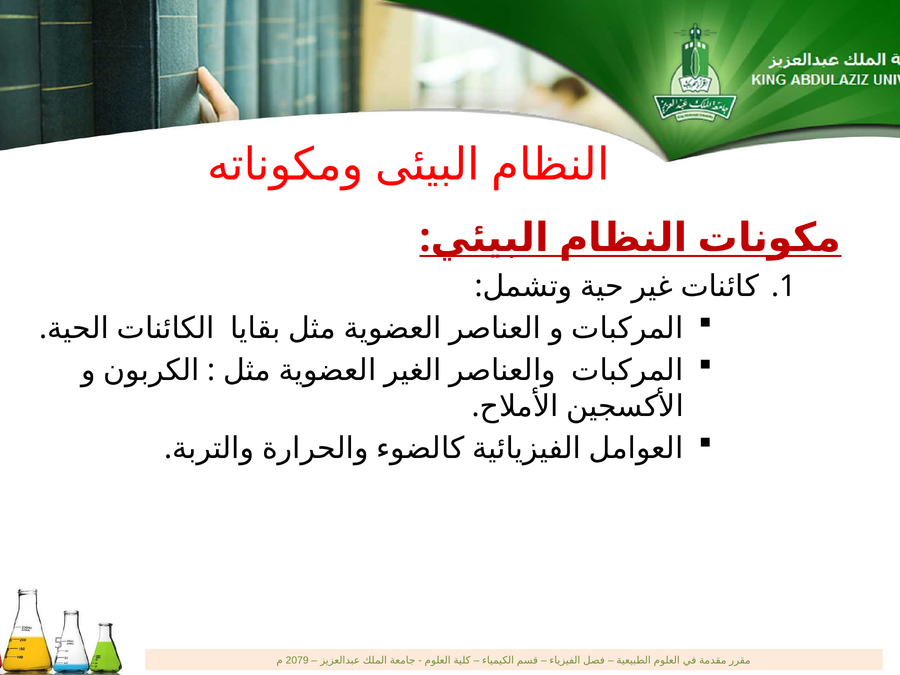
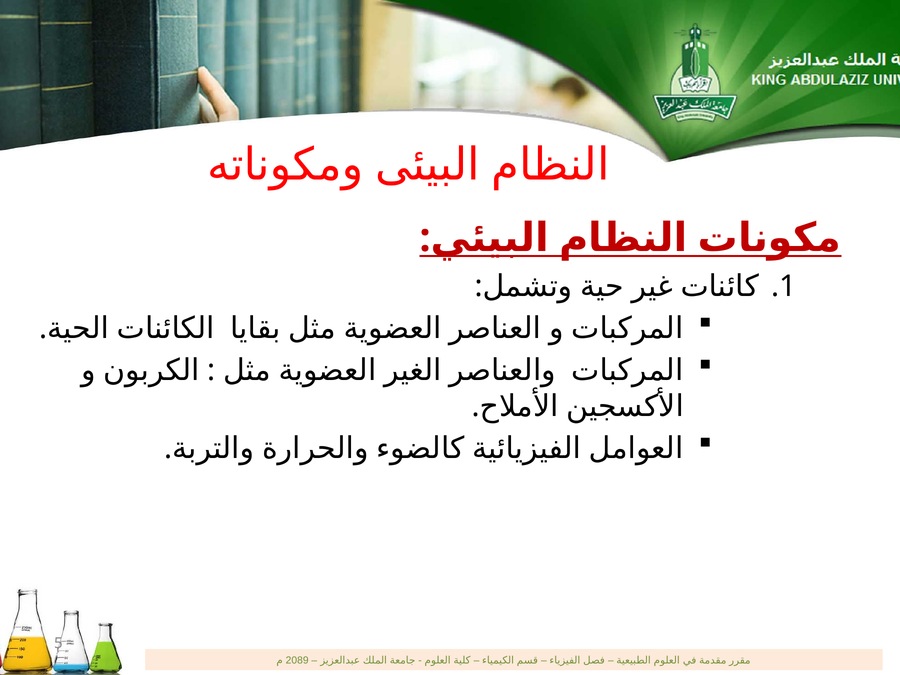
2079: 2079 -> 2089 (297, 660)
